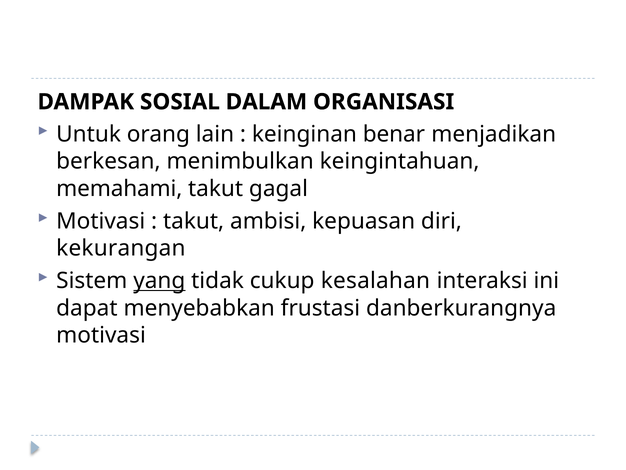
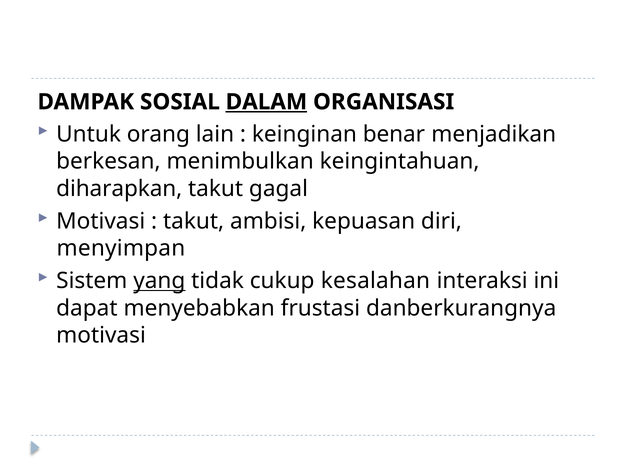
DALAM underline: none -> present (266, 102)
memahami: memahami -> diharapkan (119, 189)
kekurangan: kekurangan -> menyimpan (121, 248)
